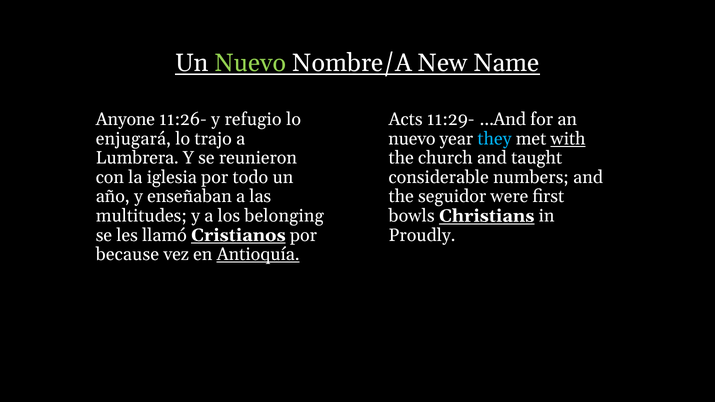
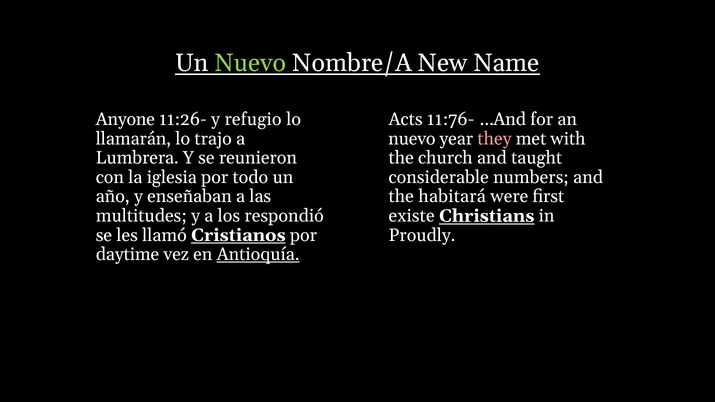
11:29-: 11:29- -> 11:76- (451, 119)
enjugará: enjugará -> llamarán (133, 139)
they colour: light blue -> pink (494, 139)
with underline: present -> none (568, 139)
seguidor: seguidor -> habitará (452, 197)
belonging: belonging -> respondió (284, 216)
bowls: bowls -> existe (412, 216)
because: because -> daytime (128, 255)
